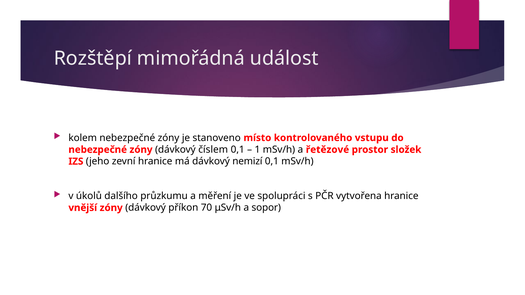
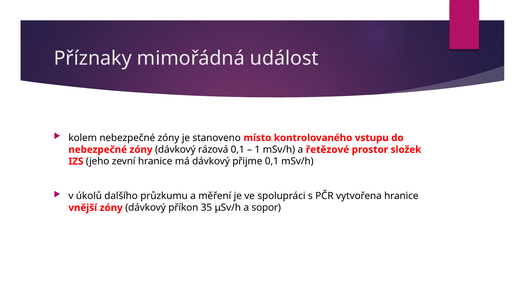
Rozštěpí: Rozštěpí -> Příznaky (93, 59)
číslem: číslem -> rázová (213, 150)
nemizí: nemizí -> přijme (247, 162)
70: 70 -> 35 (206, 208)
